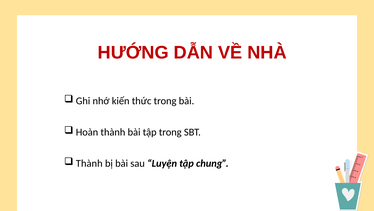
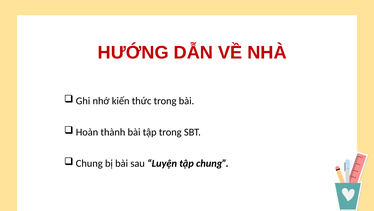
Thành: Thành -> Chung (89, 163)
